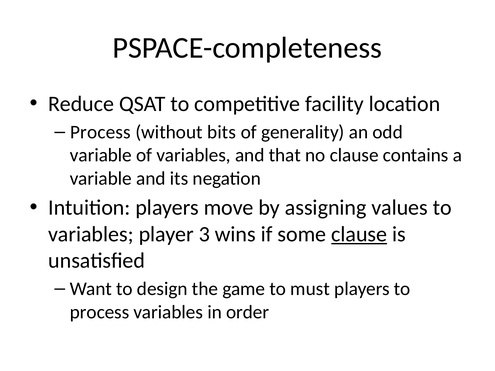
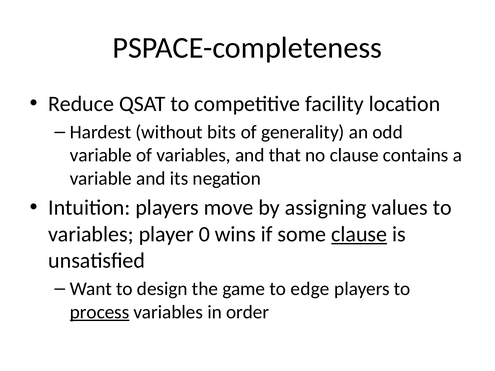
Process: Process -> Hardest (101, 132)
3: 3 -> 0 (204, 234)
must: must -> edge (310, 289)
process underline: none -> present (100, 312)
